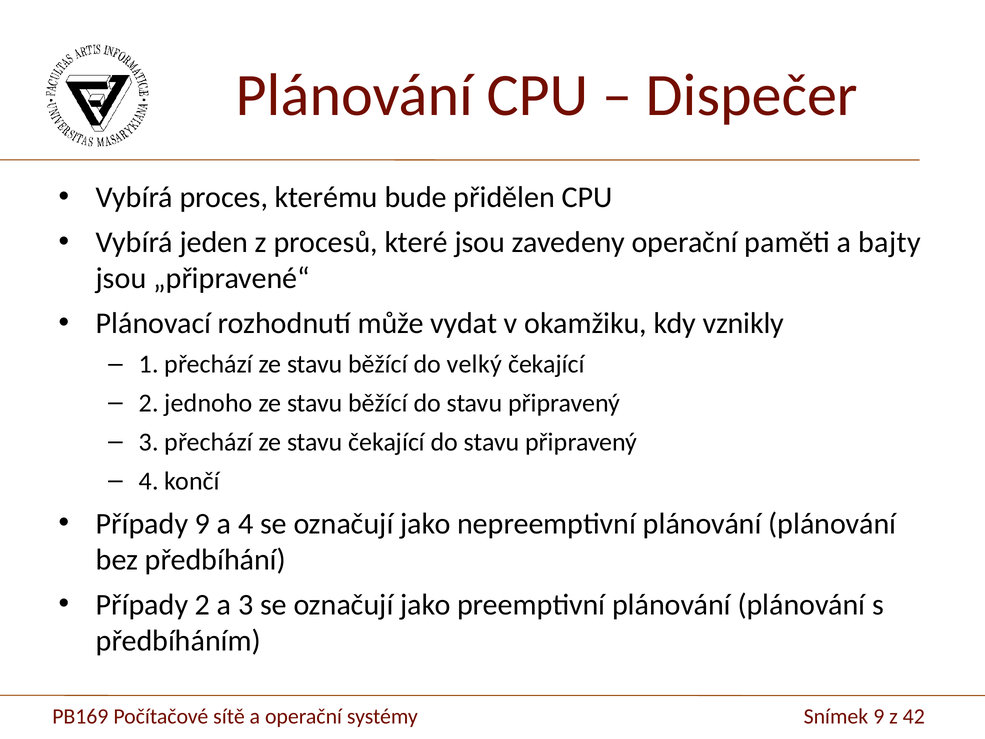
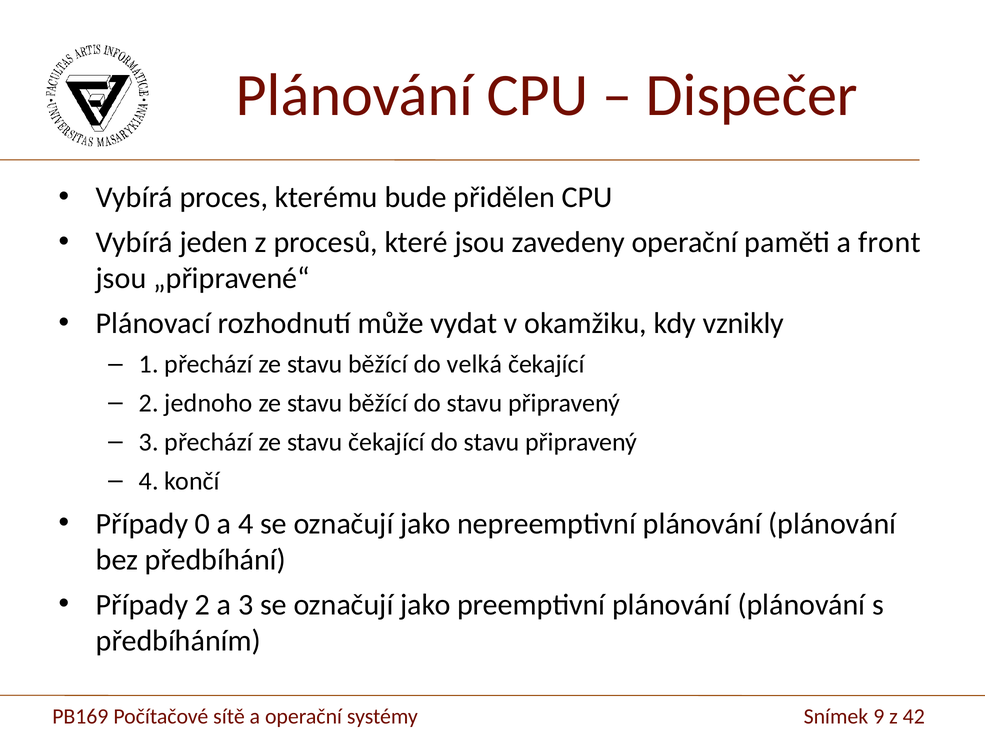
bajty: bajty -> front (890, 242)
velký: velký -> velká (474, 364)
Případy 9: 9 -> 0 (203, 524)
